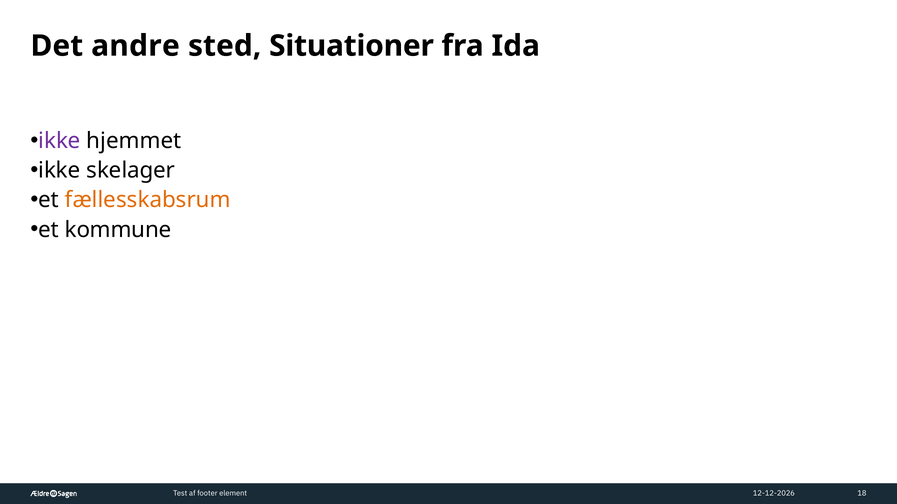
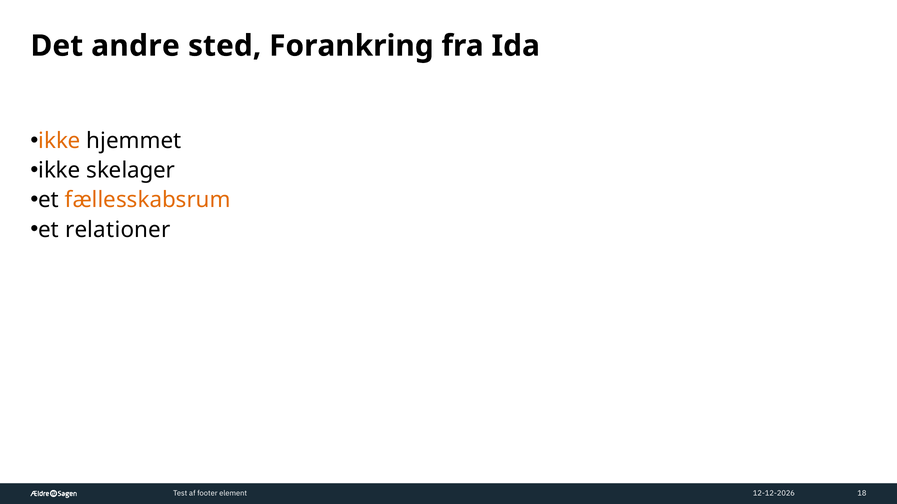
Situationer: Situationer -> Forankring (351, 46)
ikke colour: purple -> orange (59, 141)
kommune: kommune -> relationer (118, 230)
